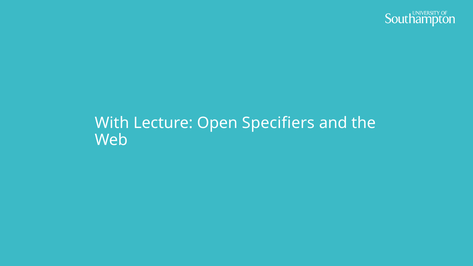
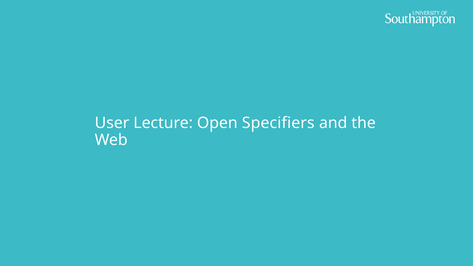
With: With -> User (112, 123)
